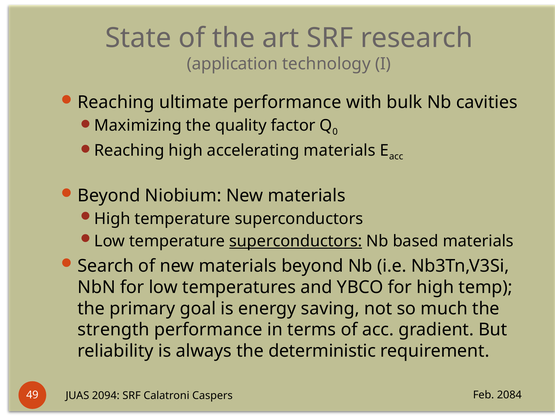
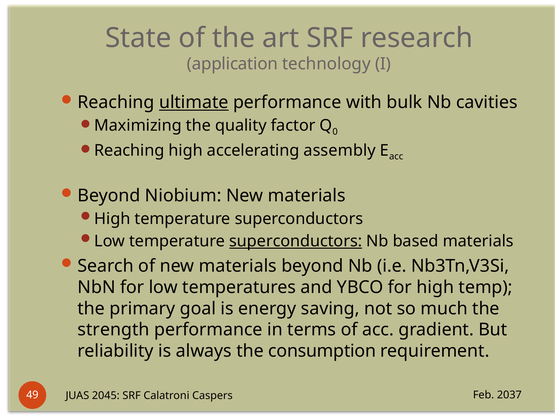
ultimate underline: none -> present (194, 102)
accelerating materials: materials -> assembly (340, 150)
deterministic: deterministic -> consumption (322, 351)
2084: 2084 -> 2037 (509, 395)
2094: 2094 -> 2045 (106, 396)
